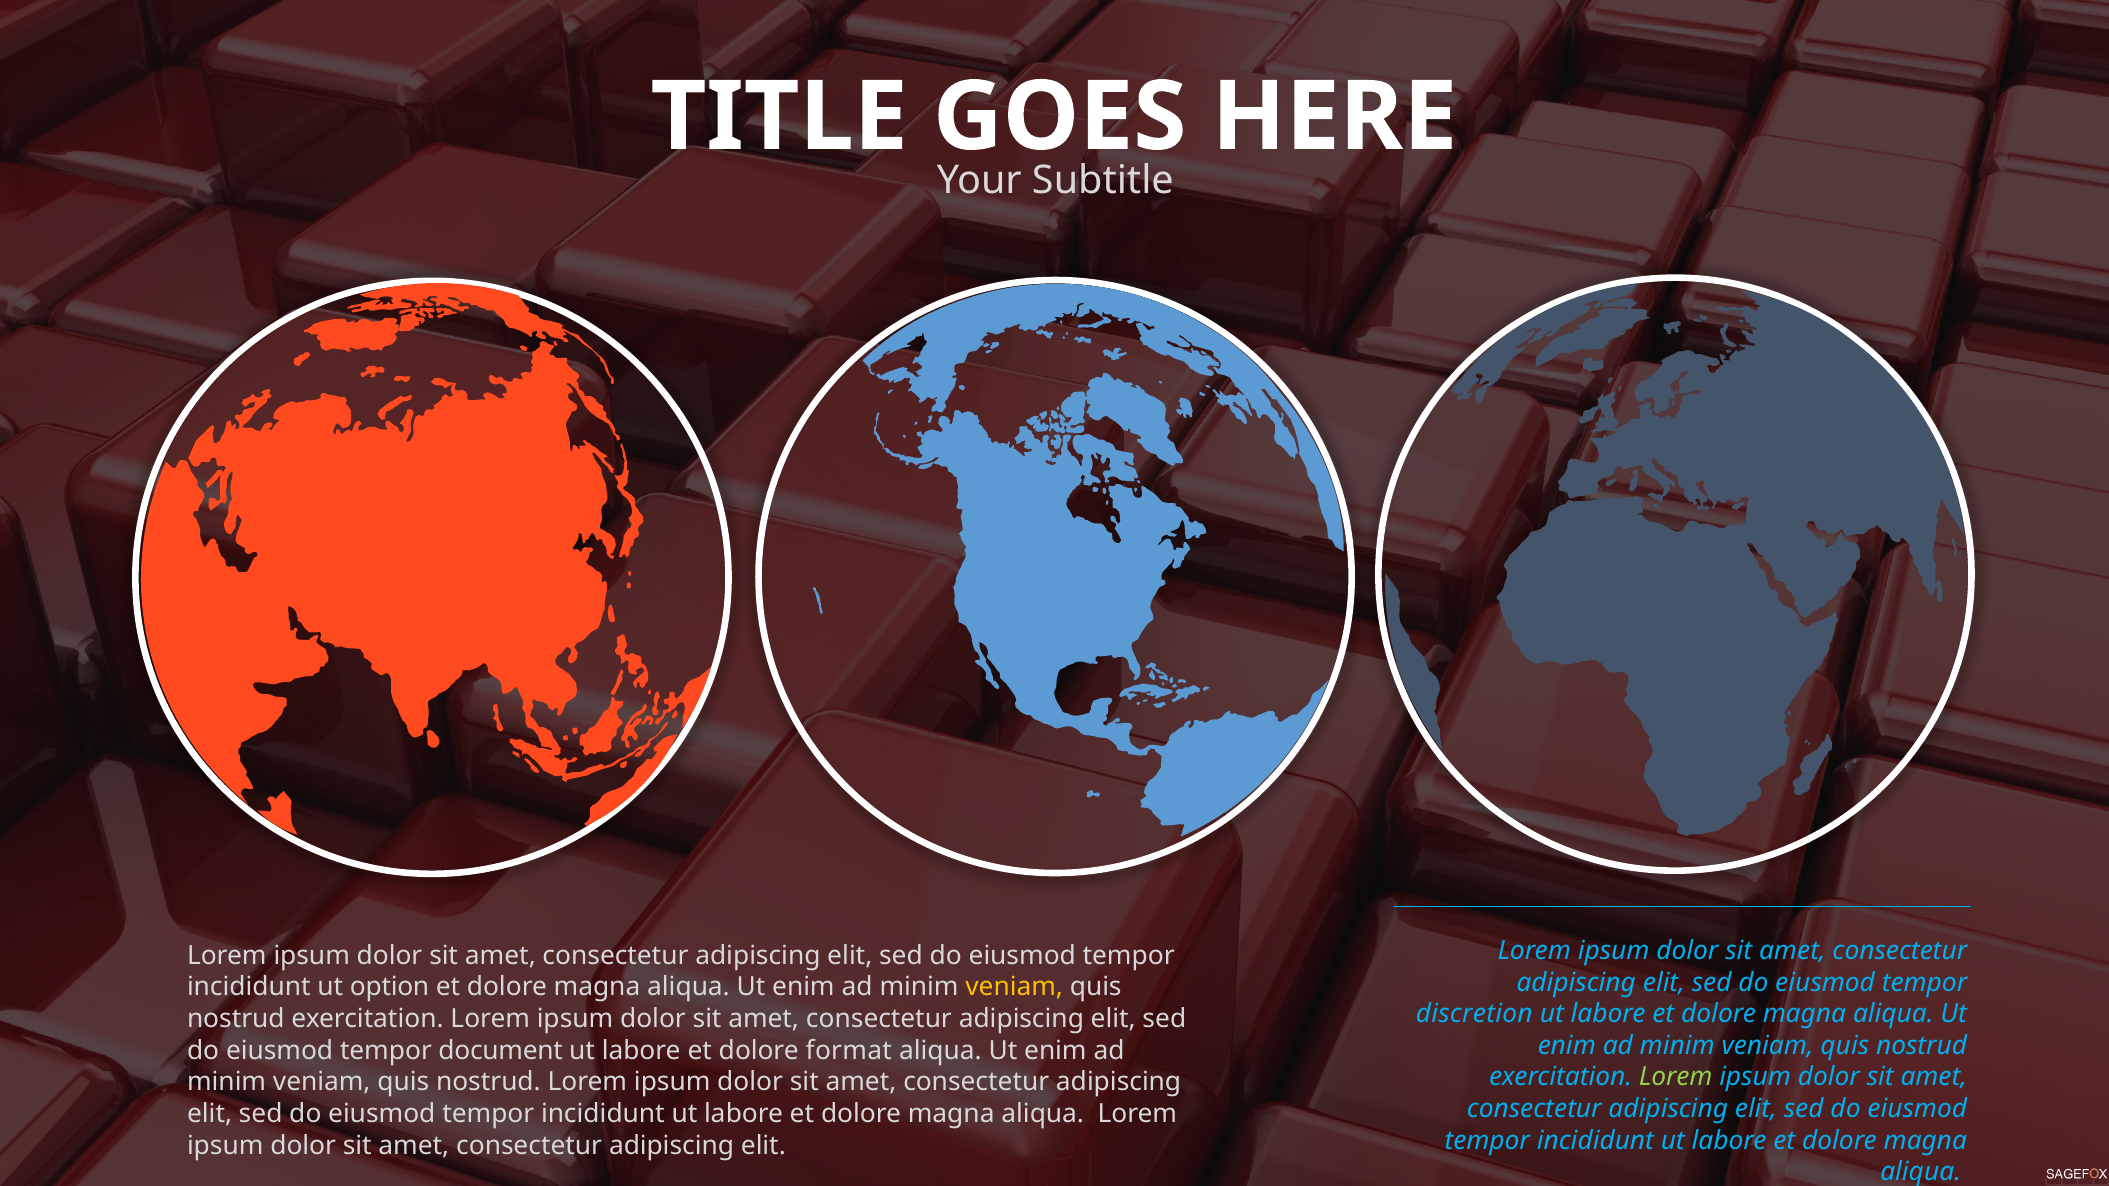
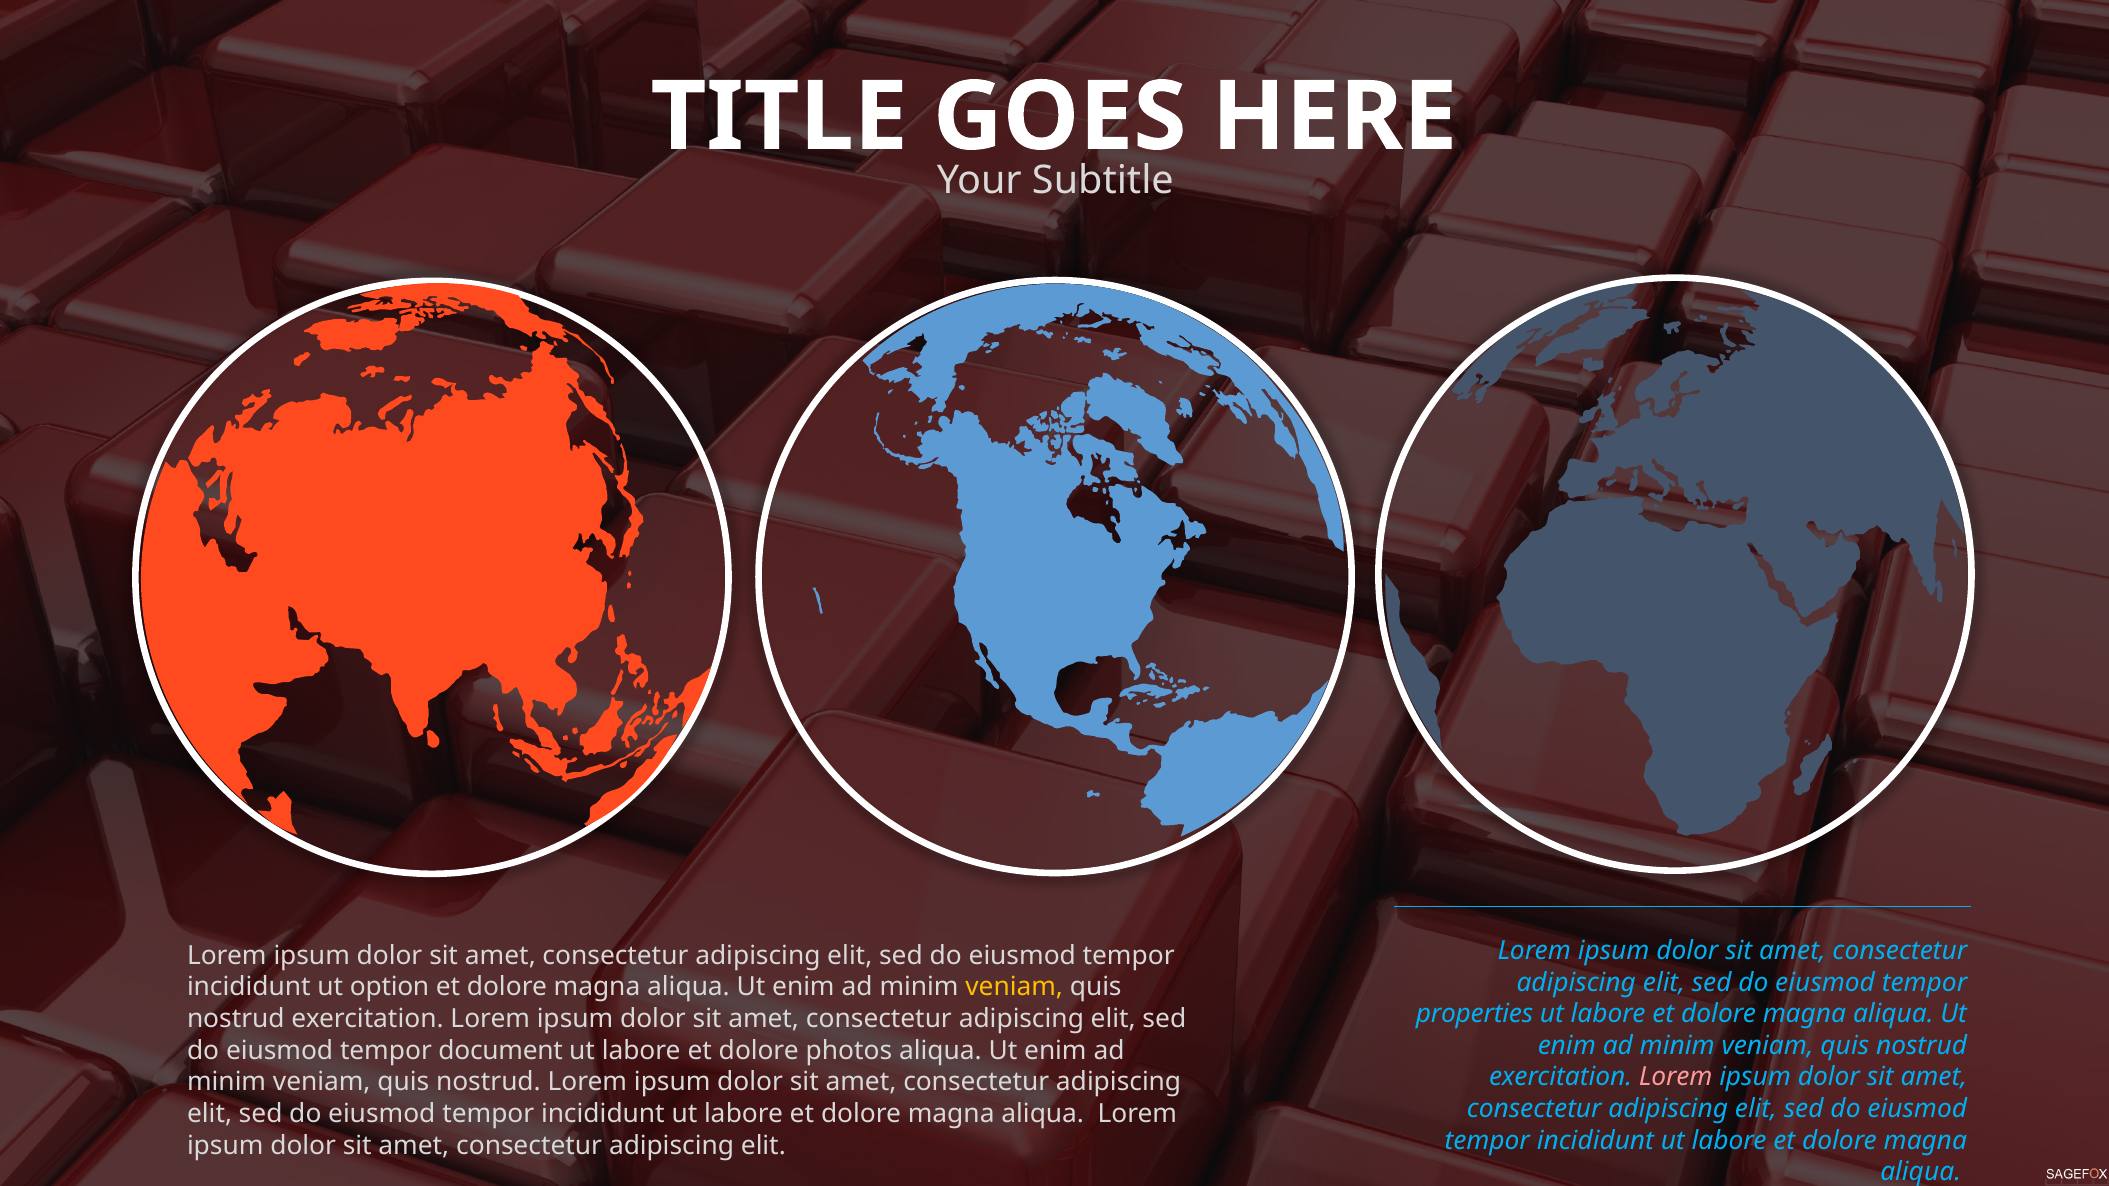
discretion: discretion -> properties (1474, 1014)
format: format -> photos (849, 1051)
Lorem colour: light green -> pink (1676, 1078)
